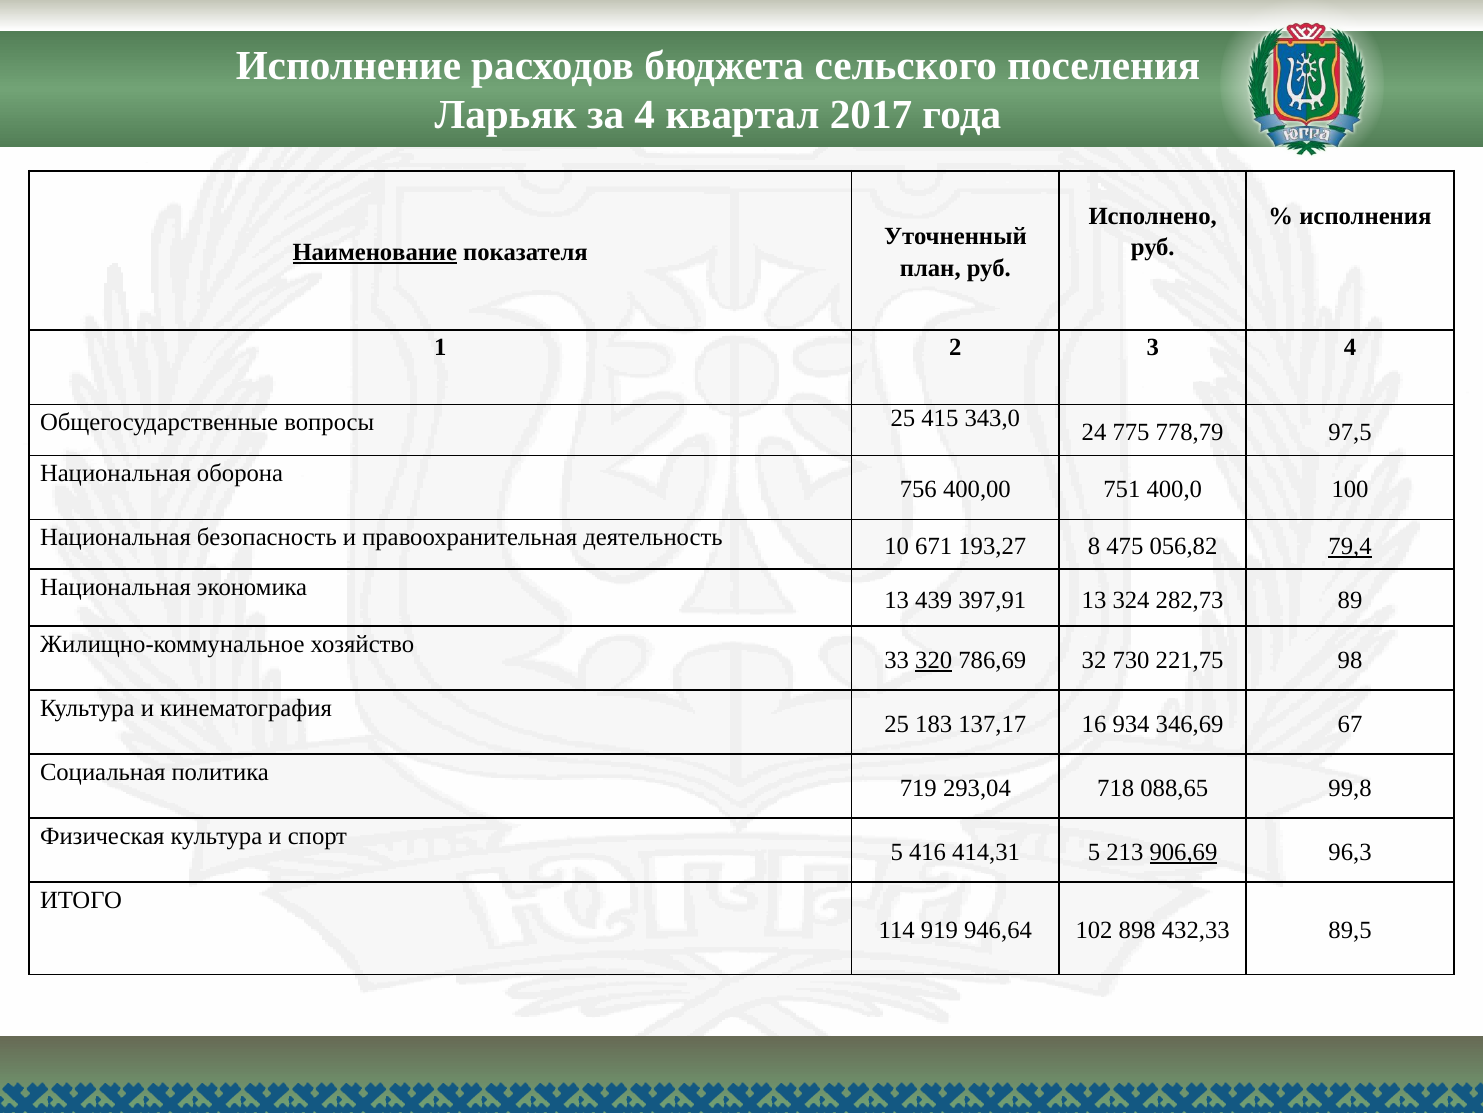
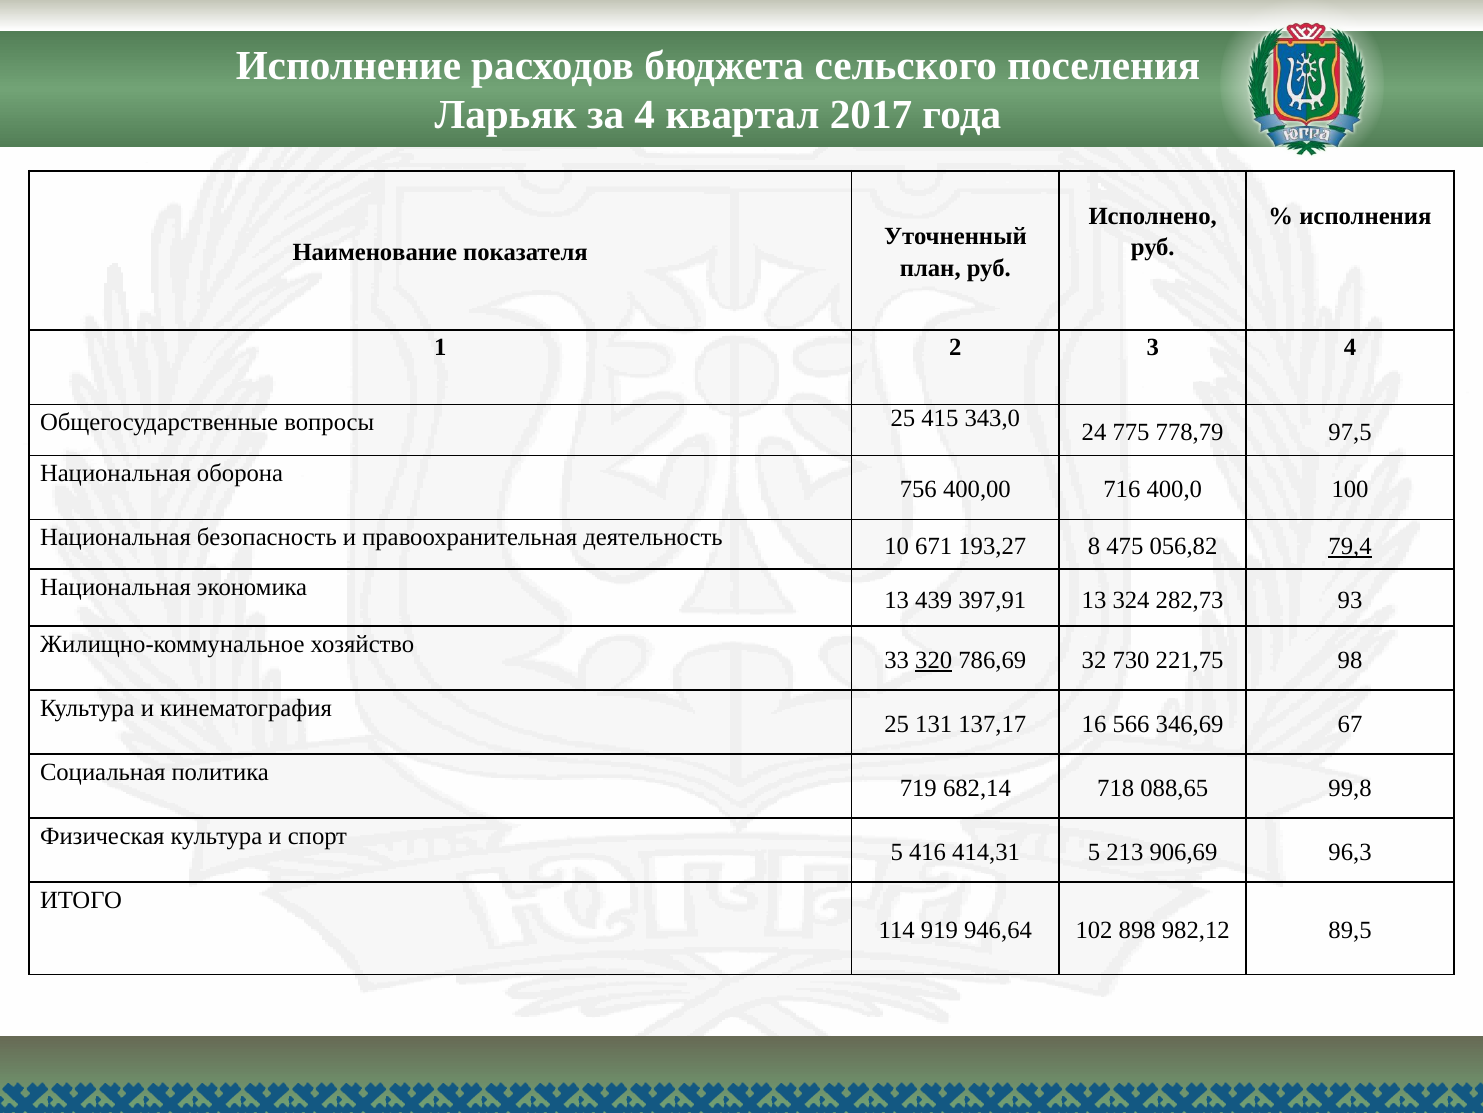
Наименование underline: present -> none (375, 252)
751: 751 -> 716 (1122, 489)
89: 89 -> 93 (1350, 599)
183: 183 -> 131 (934, 724)
934: 934 -> 566 (1131, 724)
293,04: 293,04 -> 682,14 (977, 788)
906,69 underline: present -> none (1183, 852)
432,33: 432,33 -> 982,12 (1196, 930)
